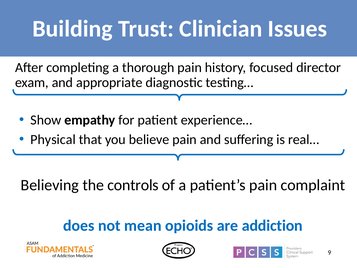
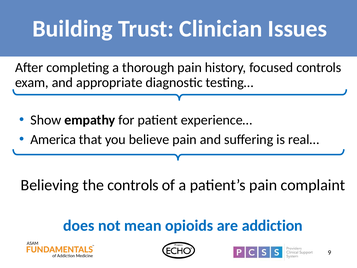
focused director: director -> controls (319, 67)
Physical: Physical -> America (53, 139)
